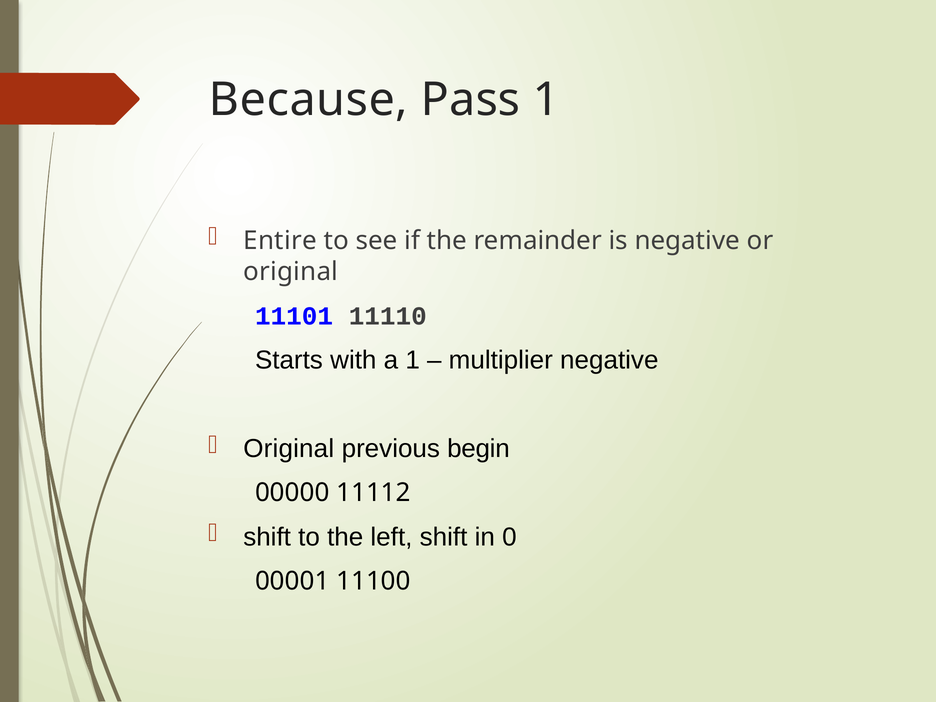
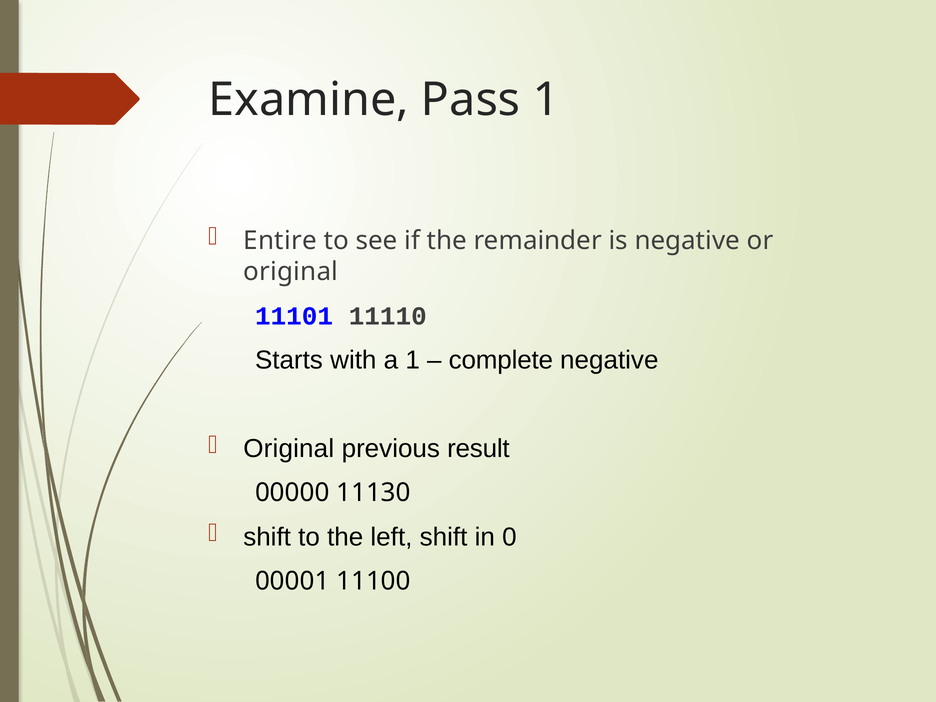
Because: Because -> Examine (309, 100)
multiplier: multiplier -> complete (501, 360)
begin: begin -> result (478, 449)
11112: 11112 -> 11130 (374, 493)
